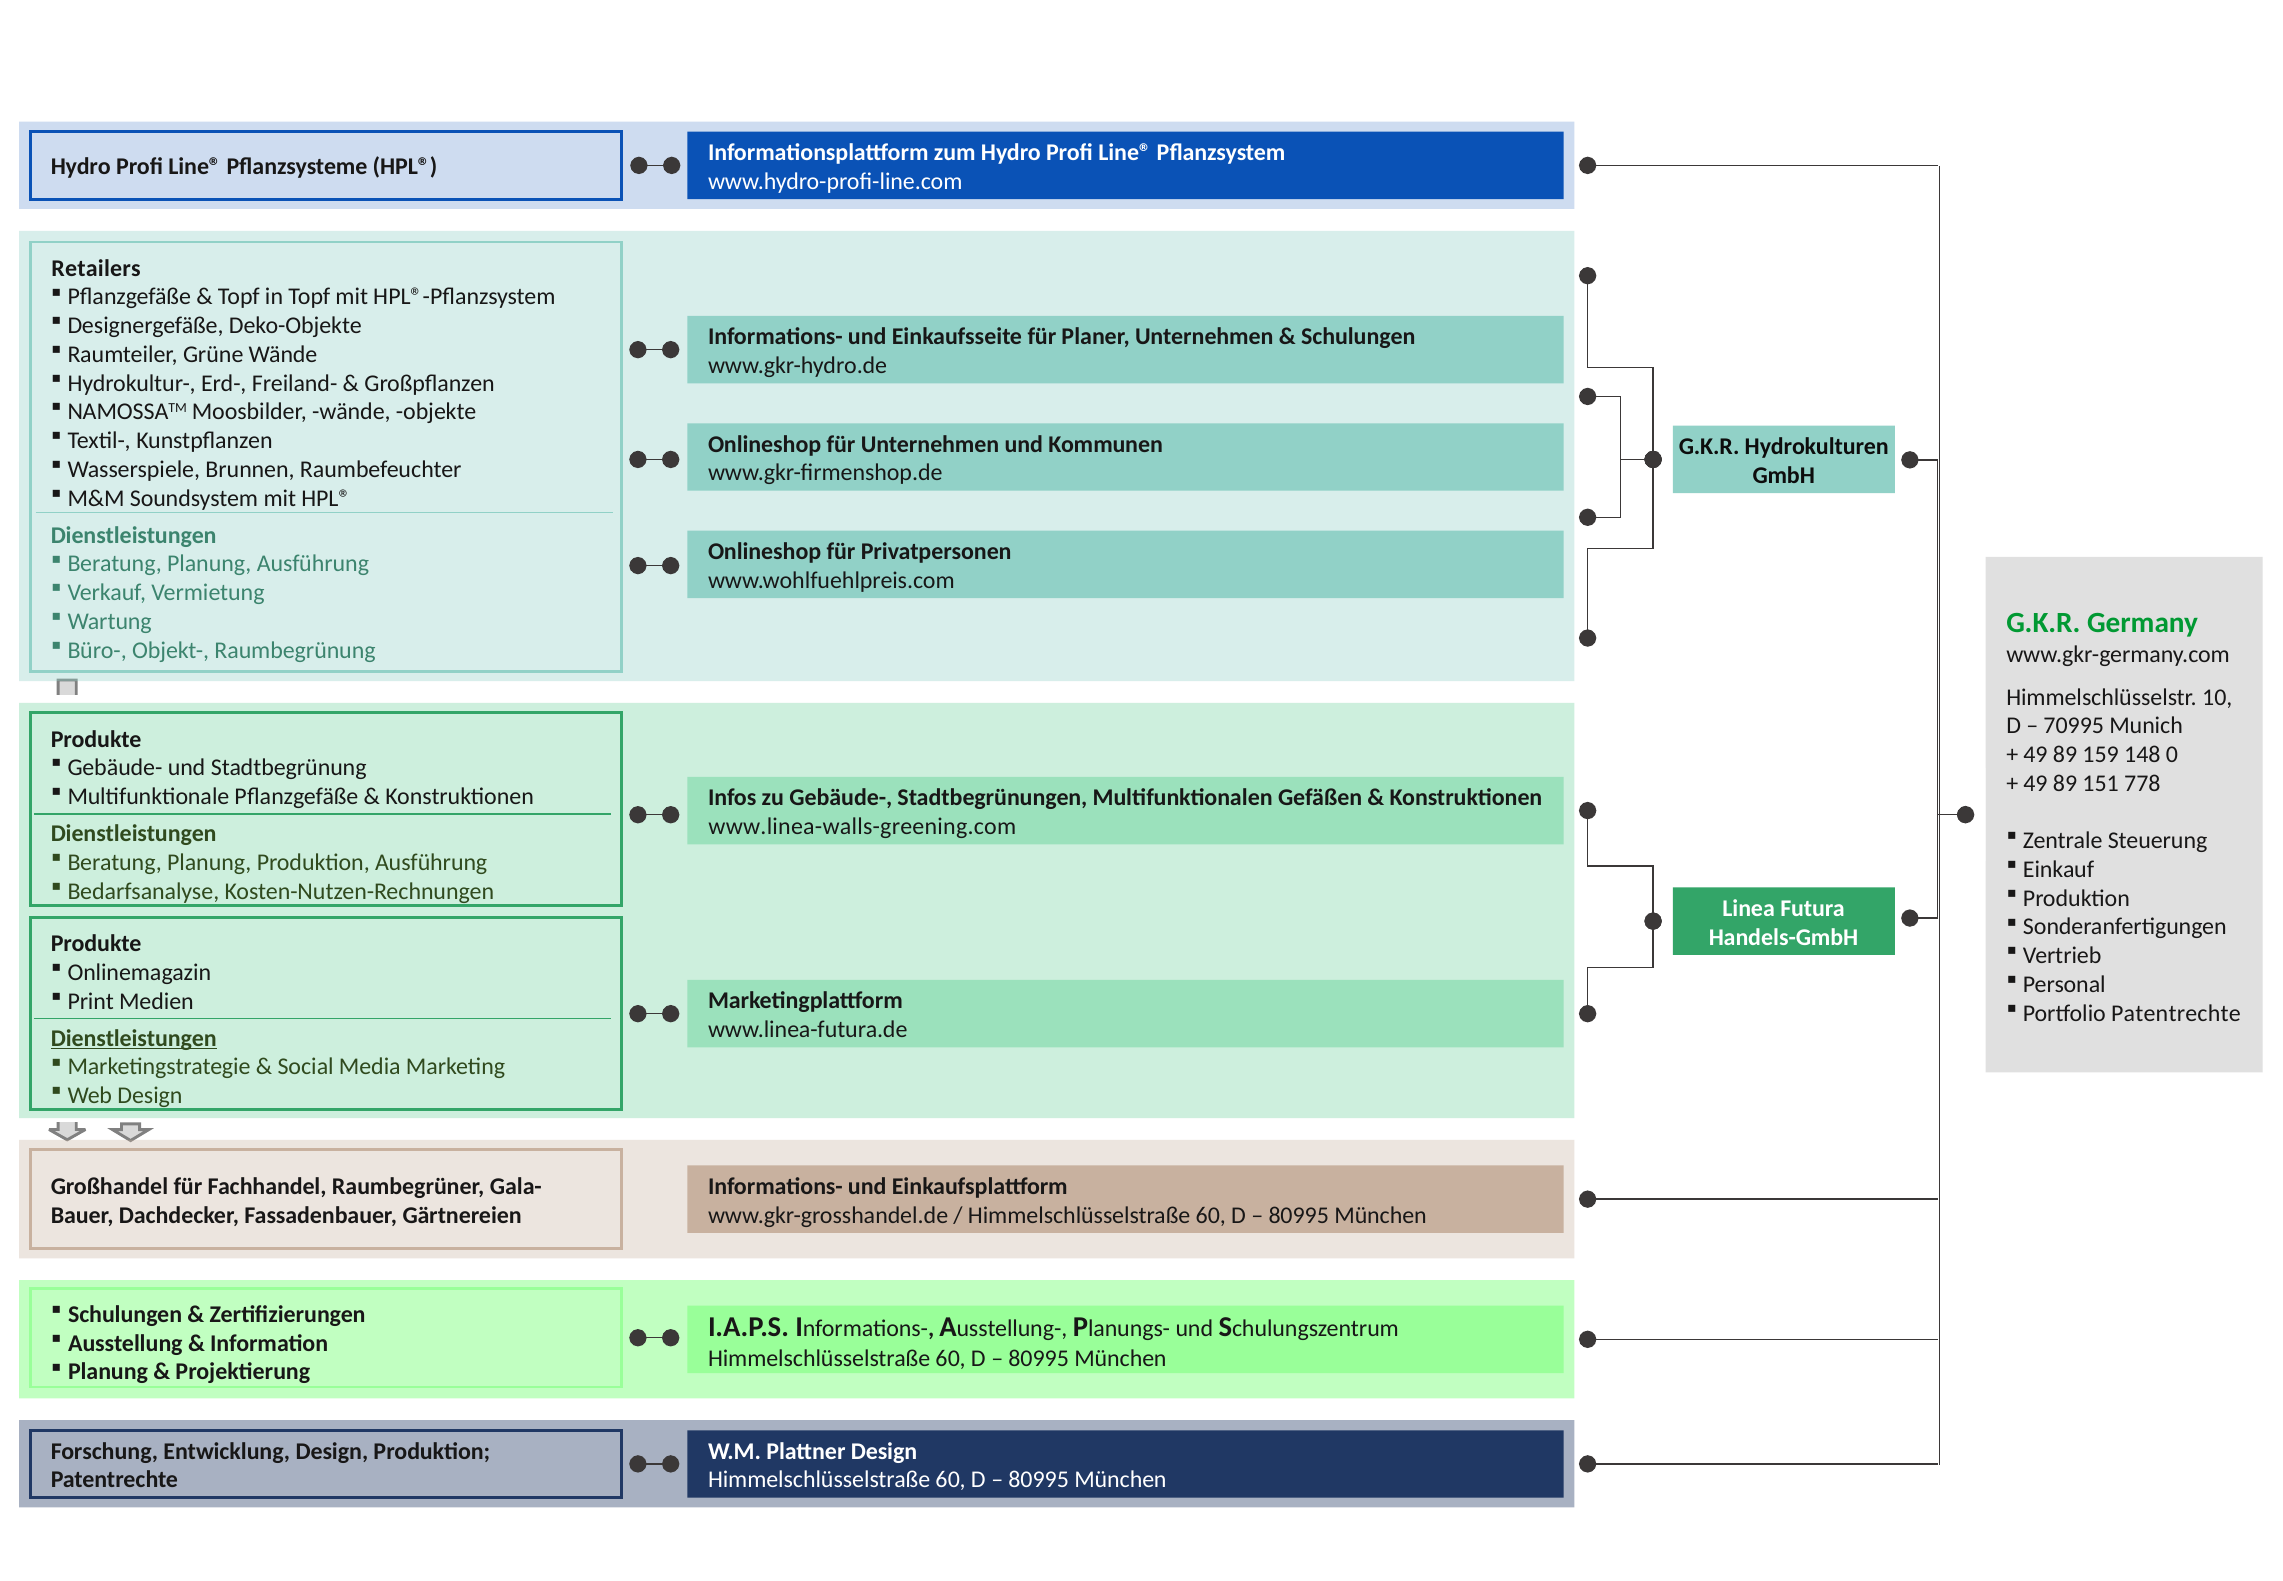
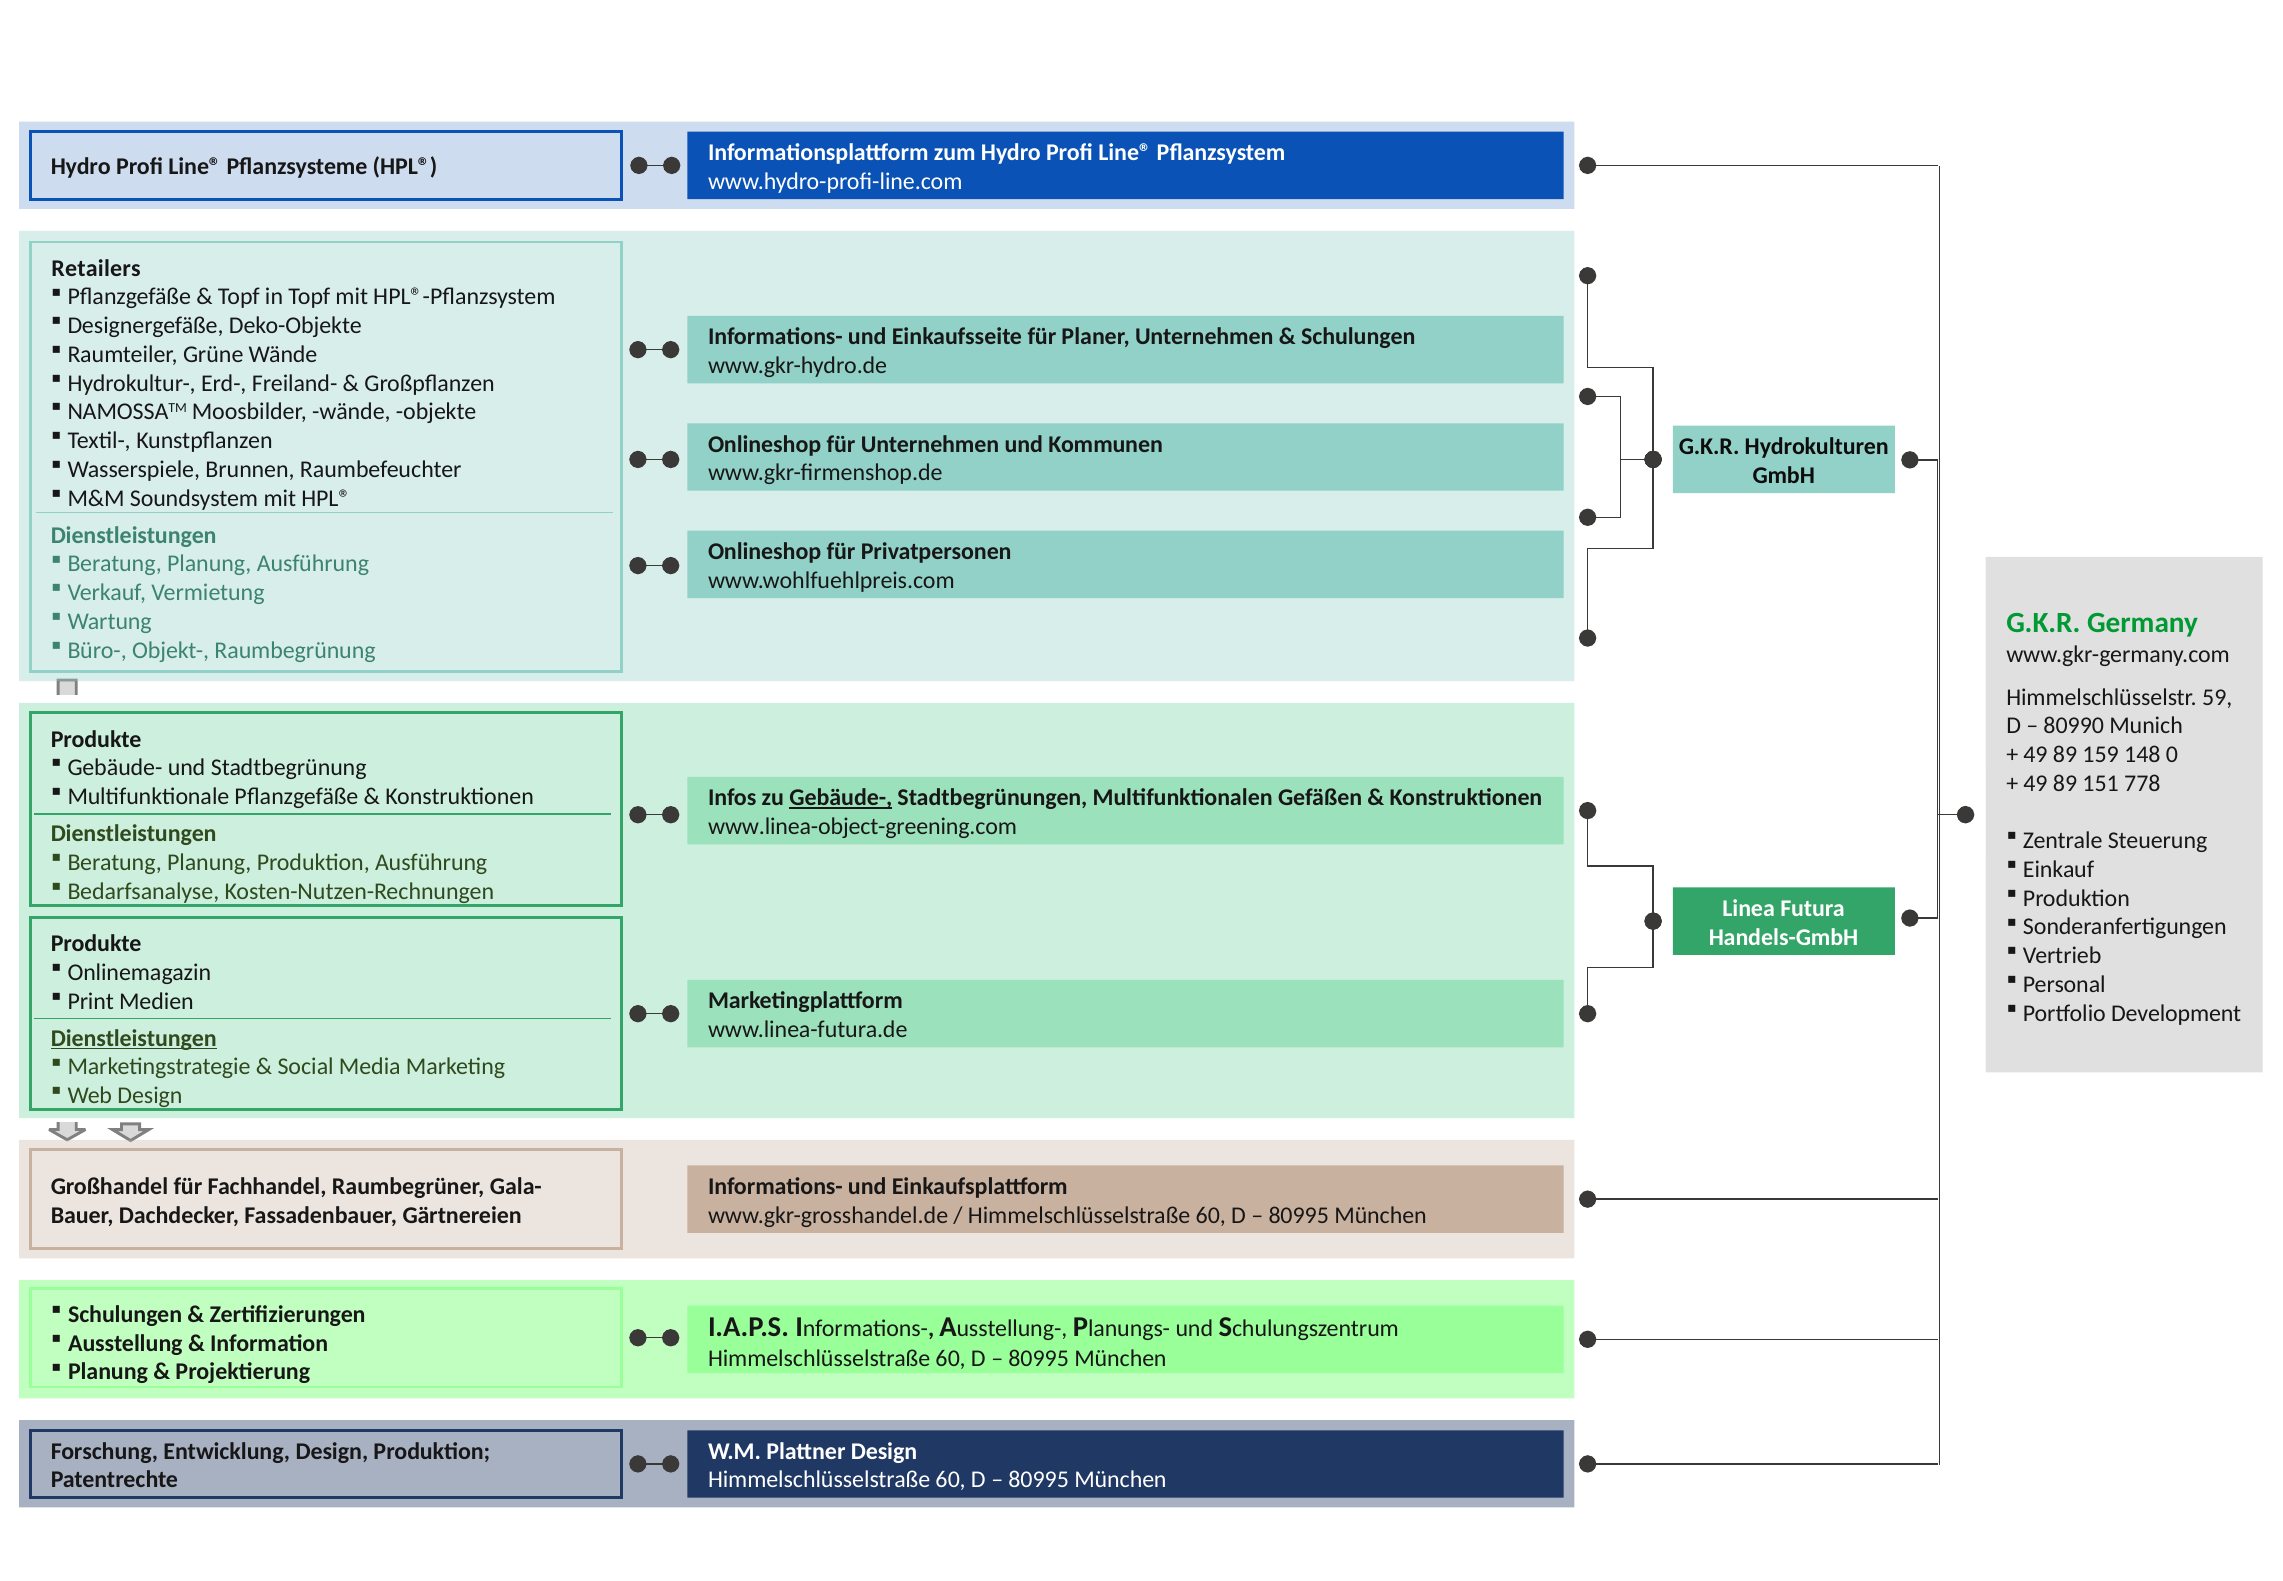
10: 10 -> 59 (2217, 697)
70995: 70995 -> 80990 (2074, 726)
Gebäude- underline: none -> present (841, 798)
www.linea-walls-greening.com: www.linea-walls-greening.com -> www.linea-object-greening.com (862, 826)
Patentrechte: Patentrechte -> Development (2176, 1013)
